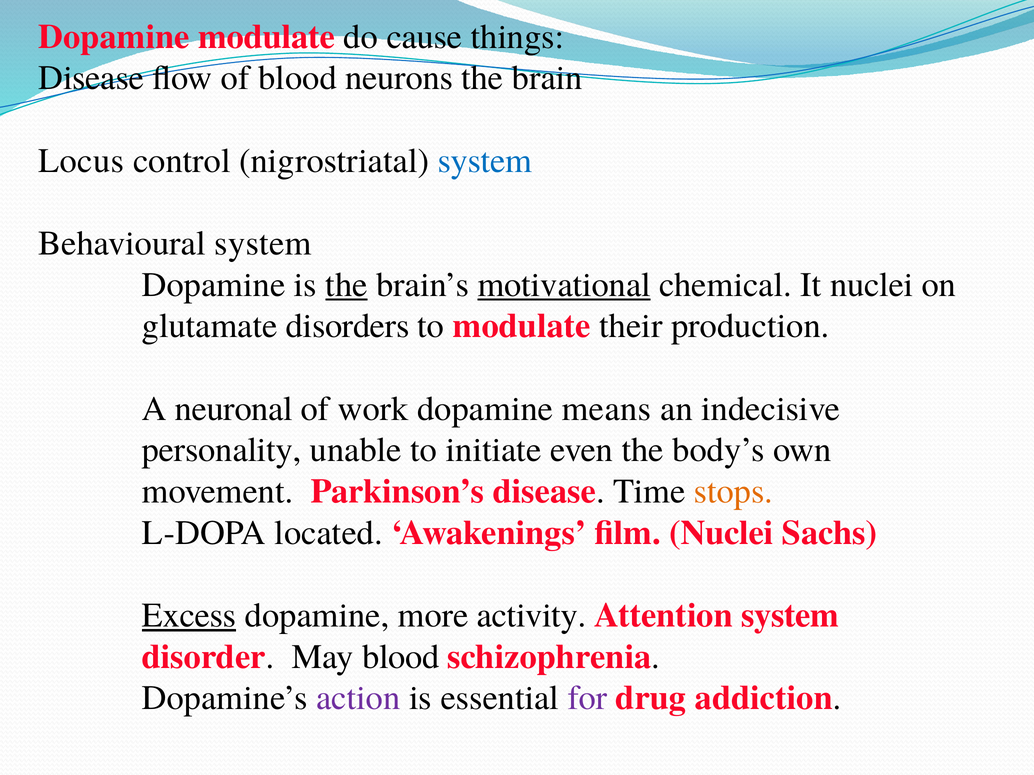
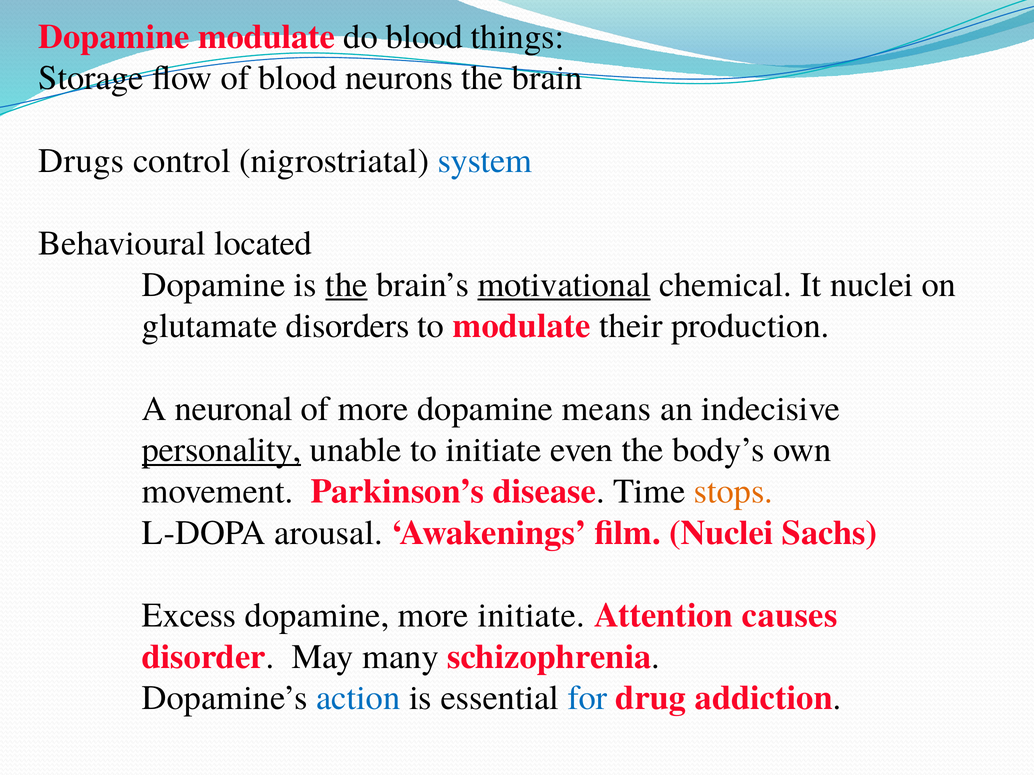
do cause: cause -> blood (424, 37)
Disease: Disease -> Storage (91, 78)
Locus: Locus -> Drugs (81, 161)
Behavioural system: system -> located (263, 244)
of work: work -> more (373, 409)
personality underline: none -> present (222, 450)
located: located -> arousal (329, 533)
Excess underline: present -> none (189, 616)
more activity: activity -> initiate (531, 616)
Attention system: system -> causes (790, 616)
May blood: blood -> many (401, 657)
action colour: purple -> blue (358, 699)
for colour: purple -> blue (587, 699)
